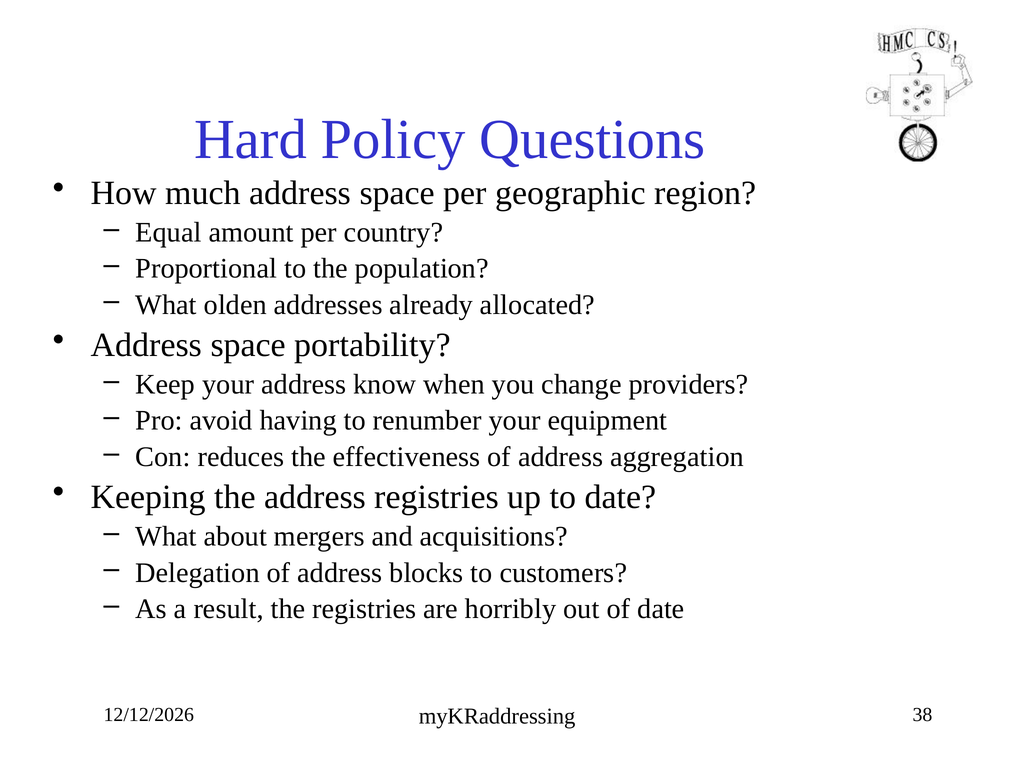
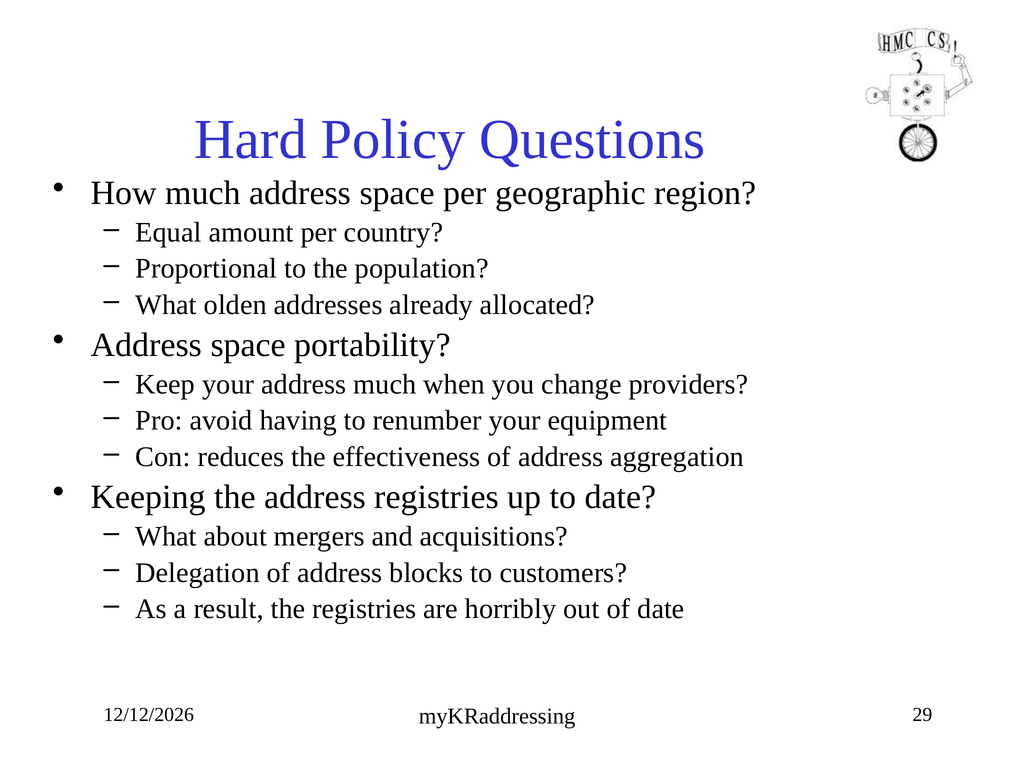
address know: know -> much (385, 384)
38: 38 -> 29 (922, 715)
